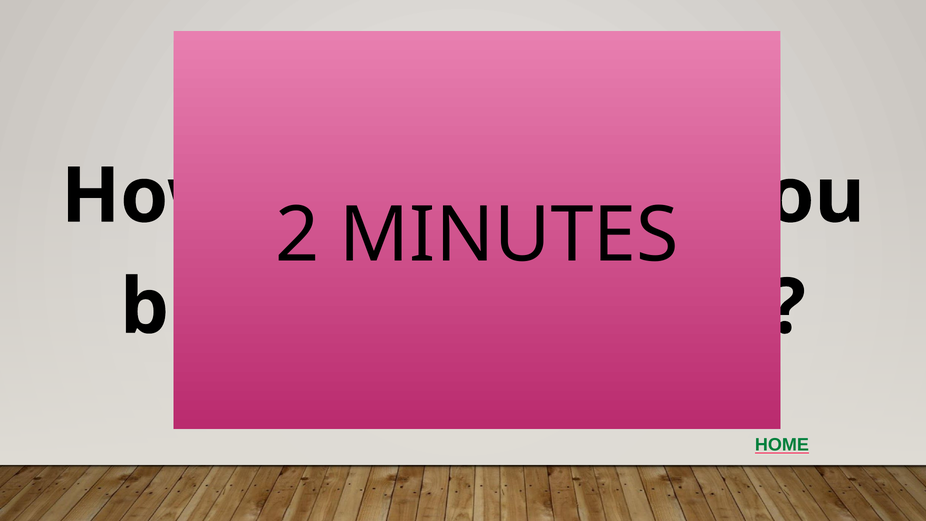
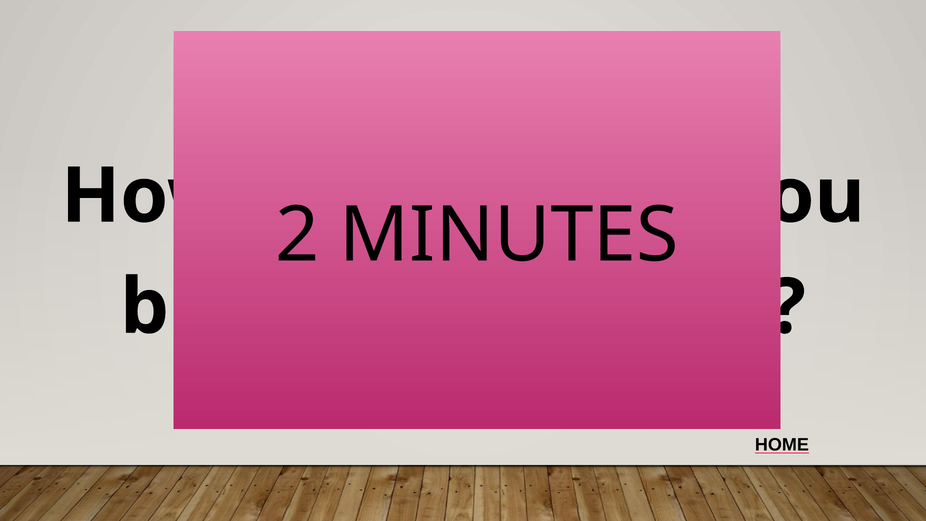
HOME colour: green -> black (782, 445)
